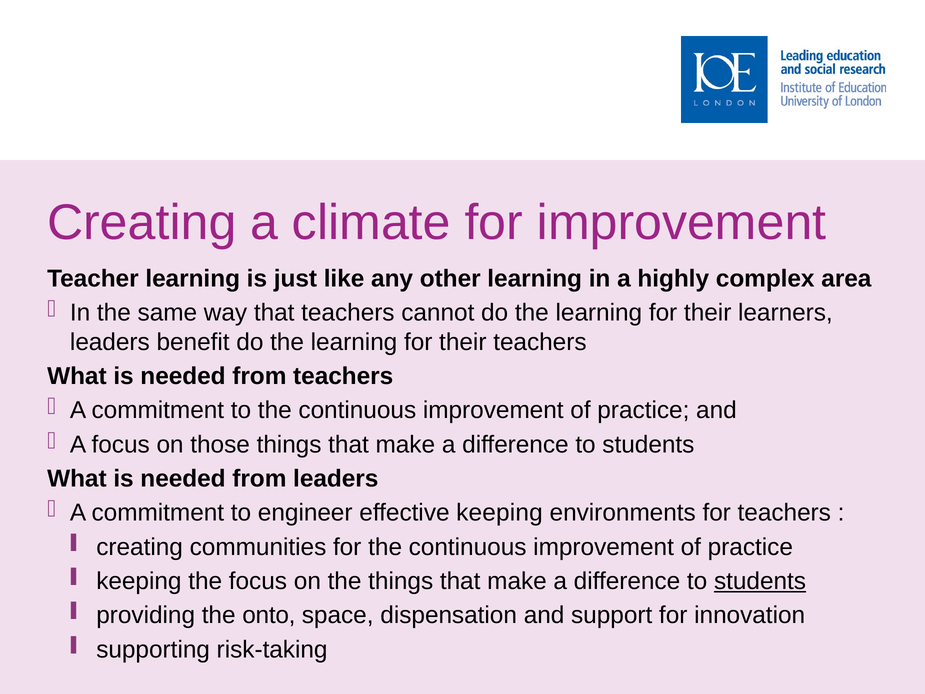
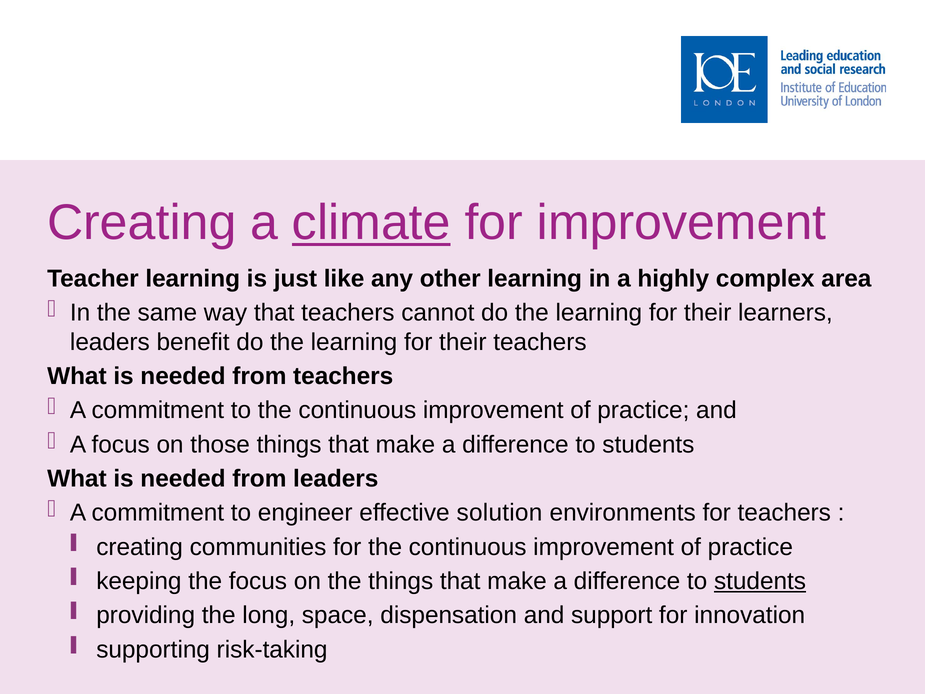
climate underline: none -> present (371, 223)
effective keeping: keeping -> solution (499, 513)
onto: onto -> long (269, 615)
